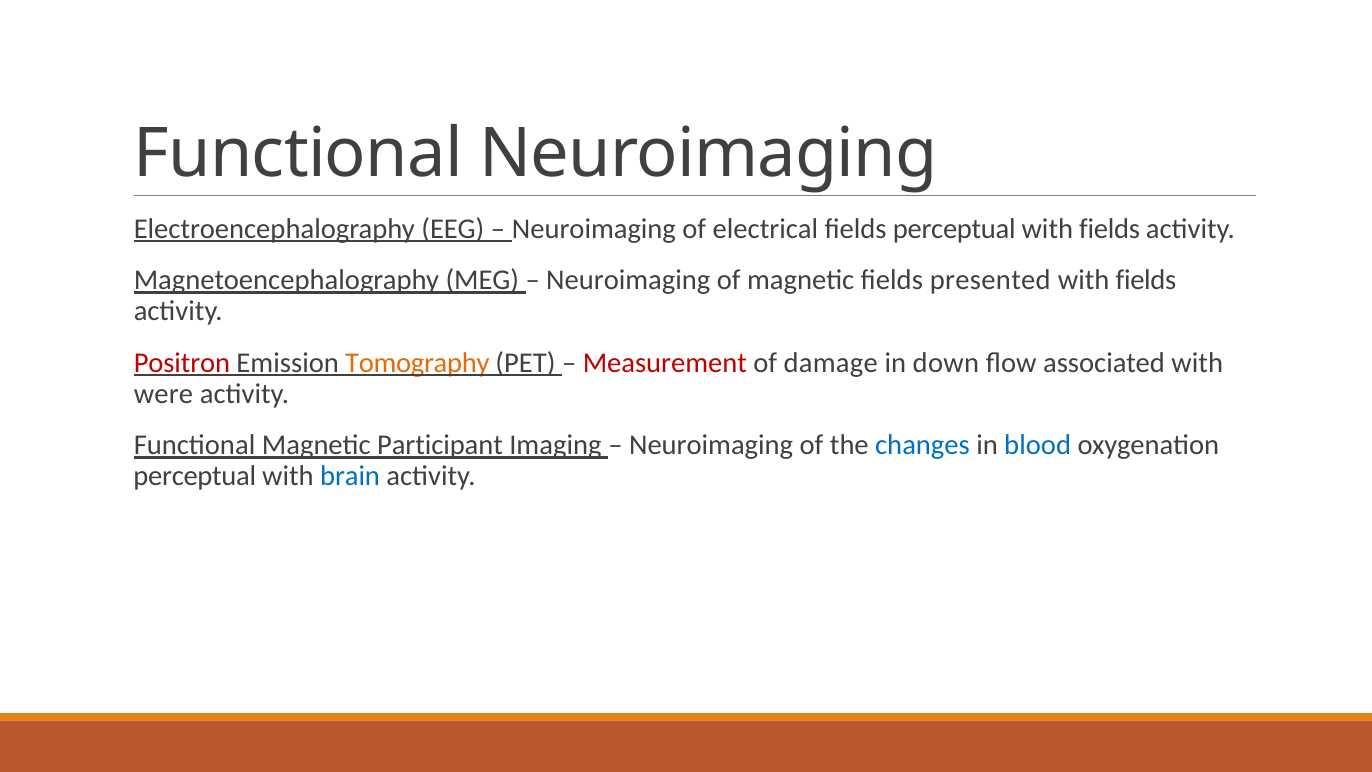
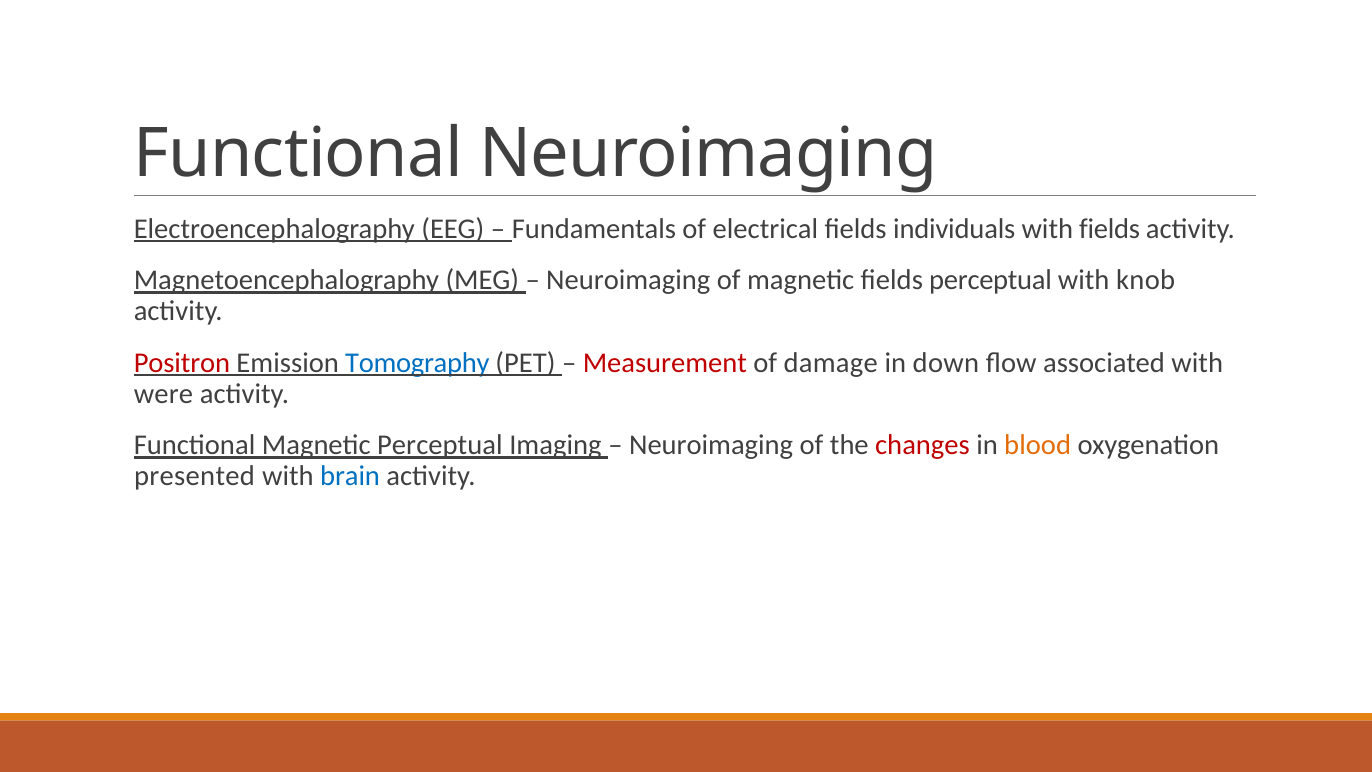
Neuroimaging: Neuroimaging -> Fundamentals (594, 229)
fields perceptual: perceptual -> individuals (954, 229)
fields presented: presented -> perceptual (991, 280)
fields: fields -> knob (1146, 280)
Tomography colour: orange -> blue (417, 363)
Magnetic Participant: Participant -> Perceptual (440, 445)
changes colour: blue -> red (922, 445)
blood colour: blue -> orange (1038, 445)
perceptual: perceptual -> presented (195, 476)
